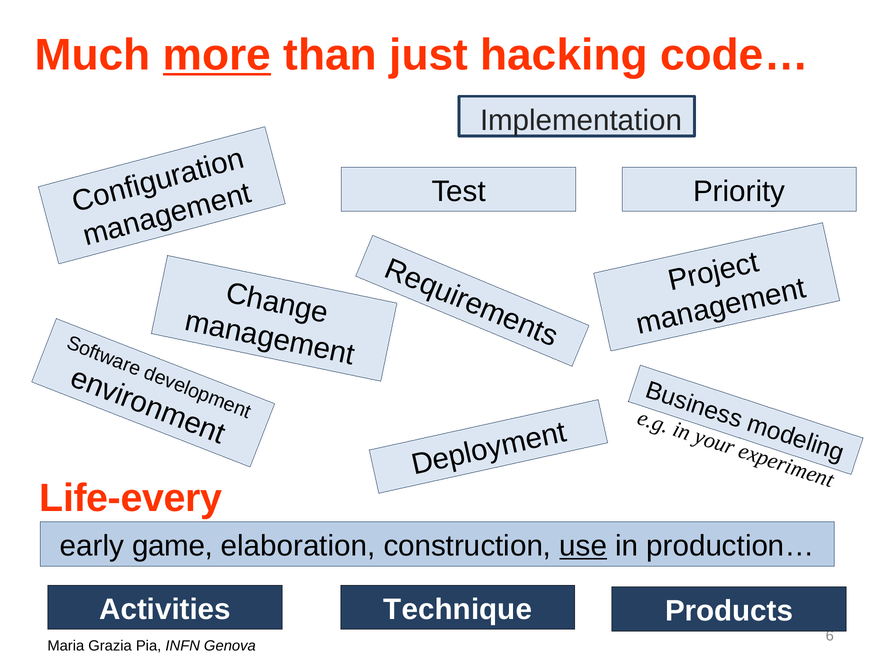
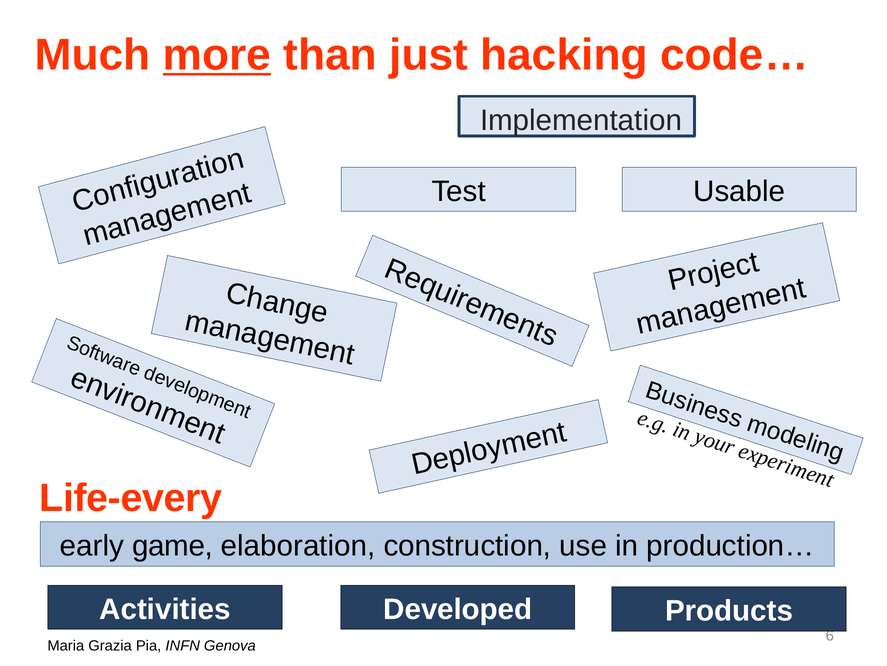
Priority: Priority -> Usable (739, 191)
use underline: present -> none (583, 545)
Technique: Technique -> Developed (458, 609)
